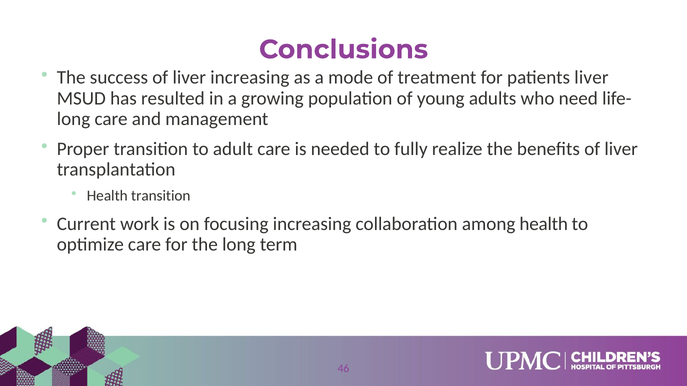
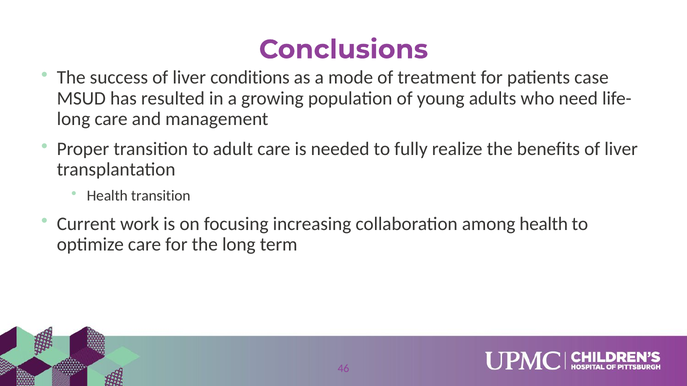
liver increasing: increasing -> conditions (250, 78)
patients liver: liver -> case (592, 78)
